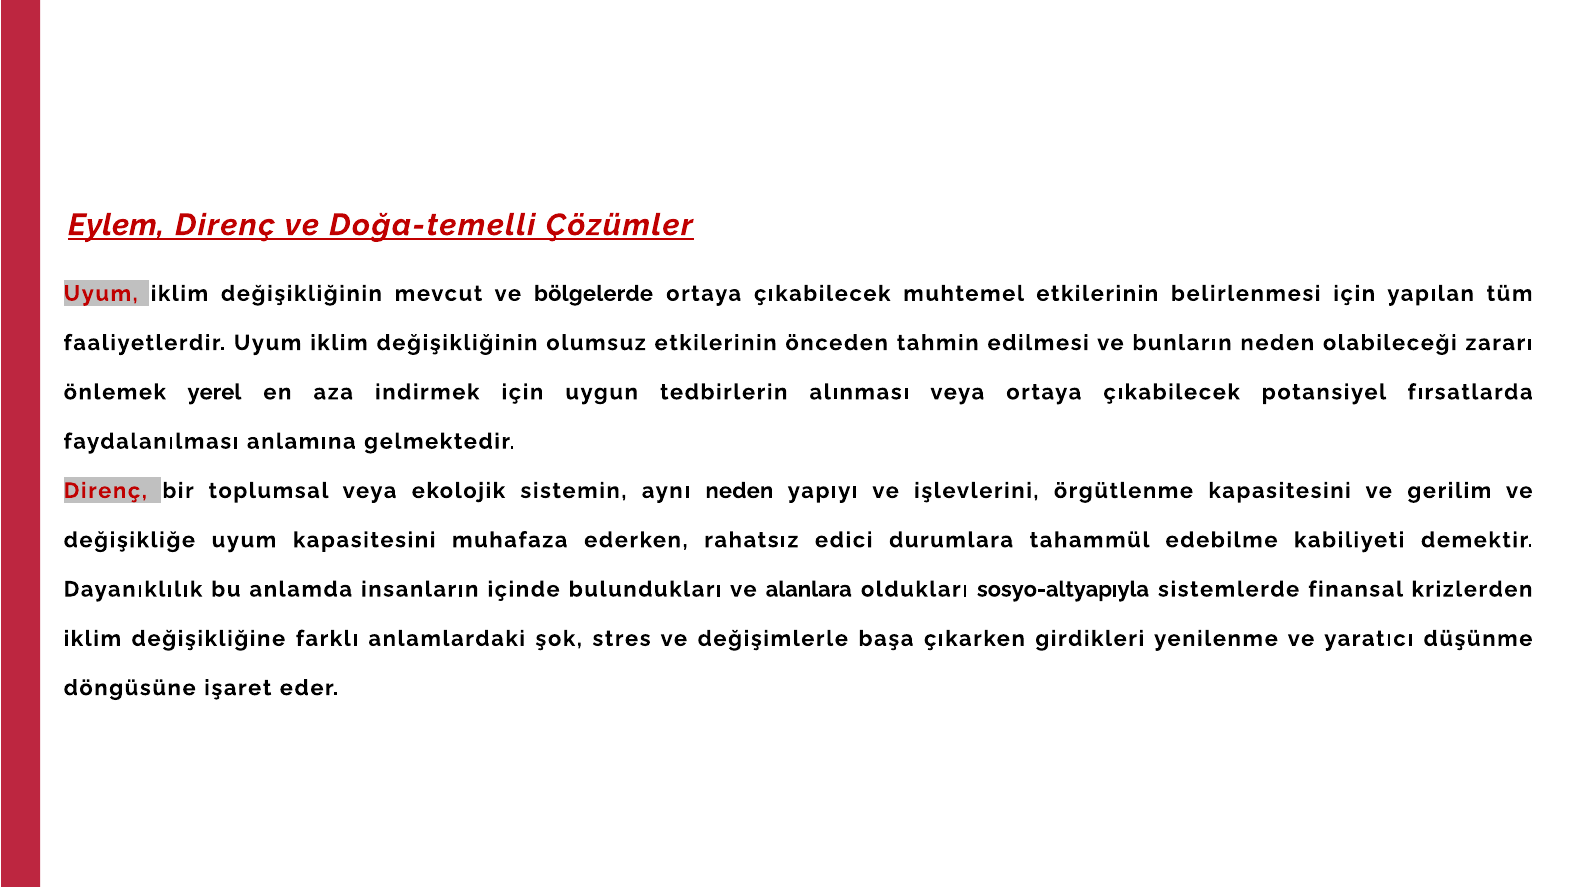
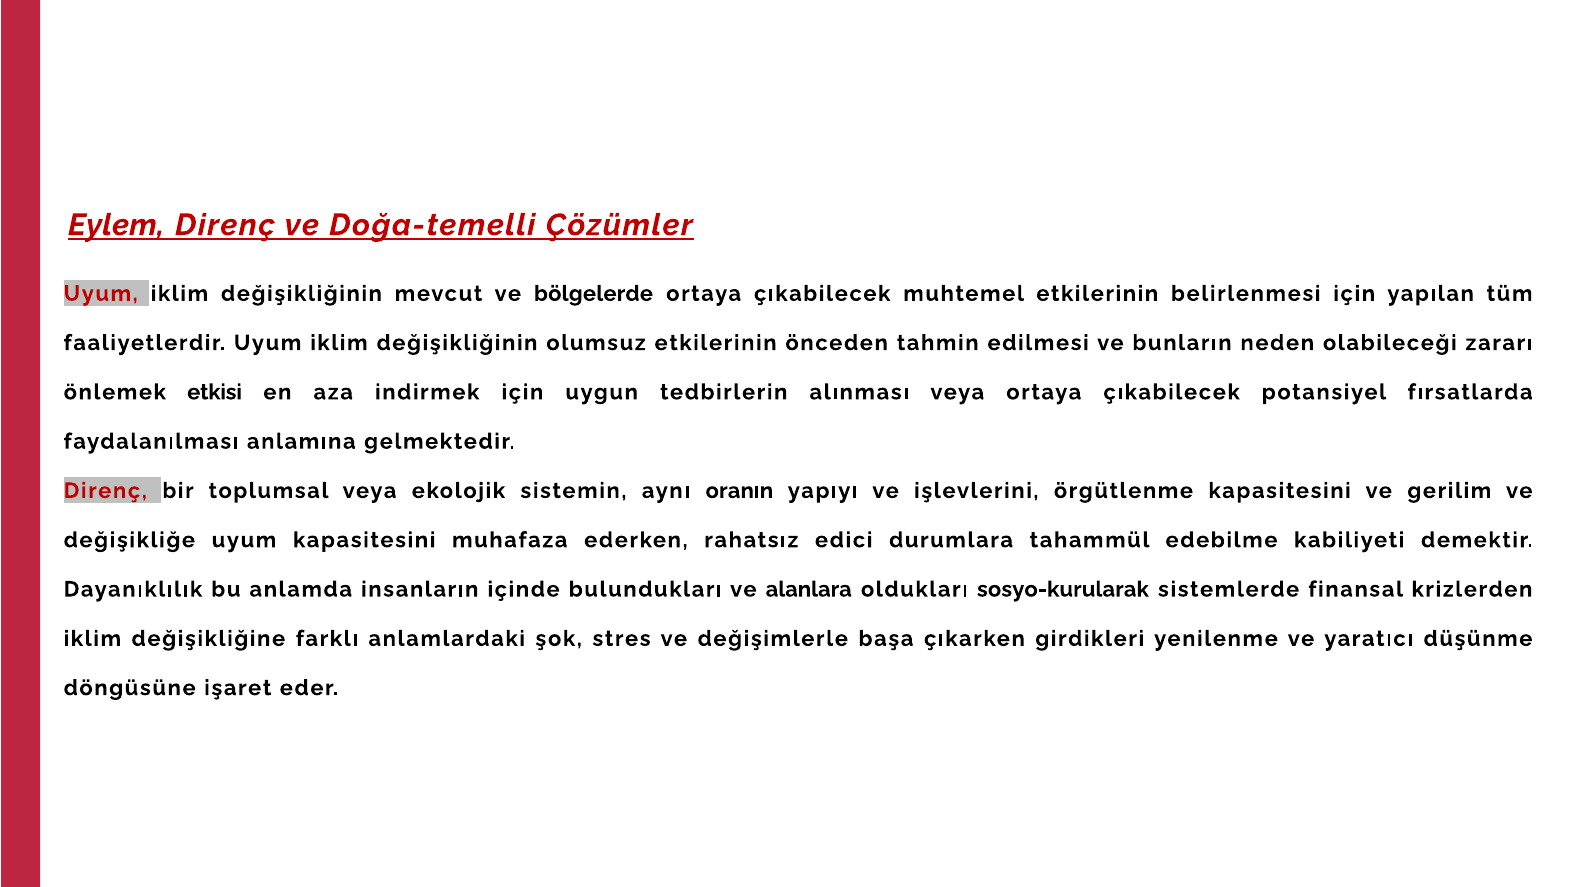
yerel: yerel -> etkisi (215, 392)
aynı neden: neden -> oranın (739, 491)
sosyo-altyapıyla: sosyo-altyapıyla -> sosyo-kurularak (1063, 589)
